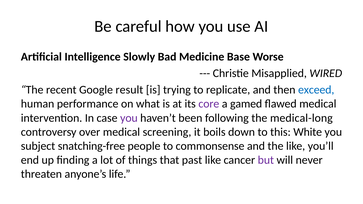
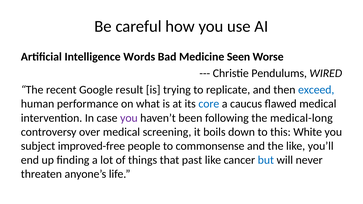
Slowly: Slowly -> Words (139, 57)
Base: Base -> Seen (239, 57)
Misapplied: Misapplied -> Pendulums (279, 73)
core colour: purple -> blue (209, 104)
gamed: gamed -> caucus (246, 104)
snatching-free: snatching-free -> improved-free (91, 146)
but colour: purple -> blue (266, 160)
